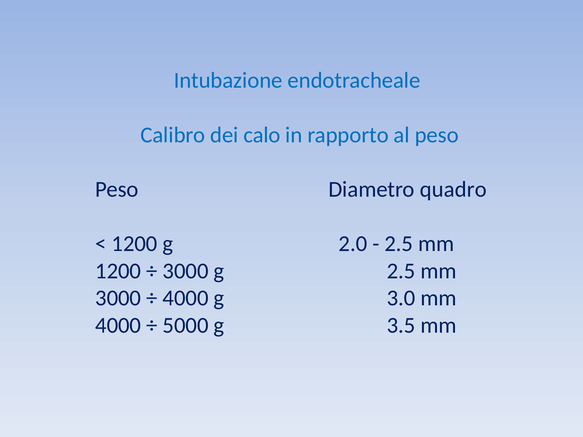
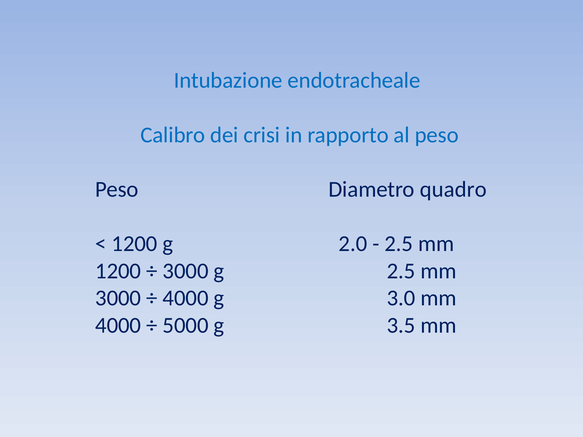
calo: calo -> crisi (262, 135)
